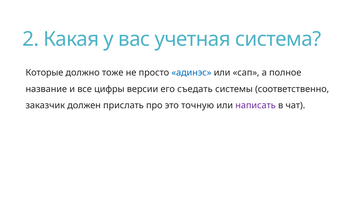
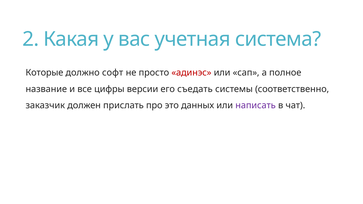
тоже: тоже -> софт (113, 73)
адинэс colour: blue -> red (191, 73)
точную: точную -> данных (198, 105)
